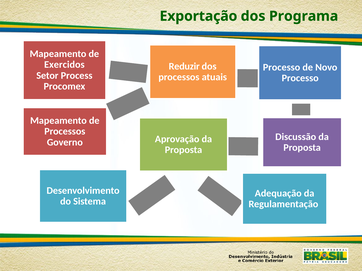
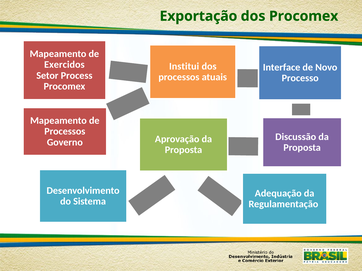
dos Programa: Programa -> Procomex (304, 16)
Reduzir: Reduzir -> Institui (184, 66)
Processo: Processo -> Interface (282, 67)
